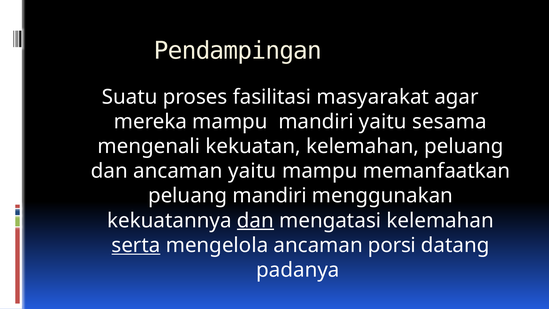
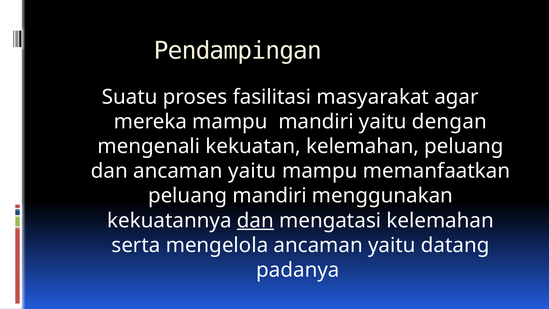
sesama: sesama -> dengan (449, 122)
serta underline: present -> none (136, 245)
mengelola ancaman porsi: porsi -> yaitu (392, 245)
